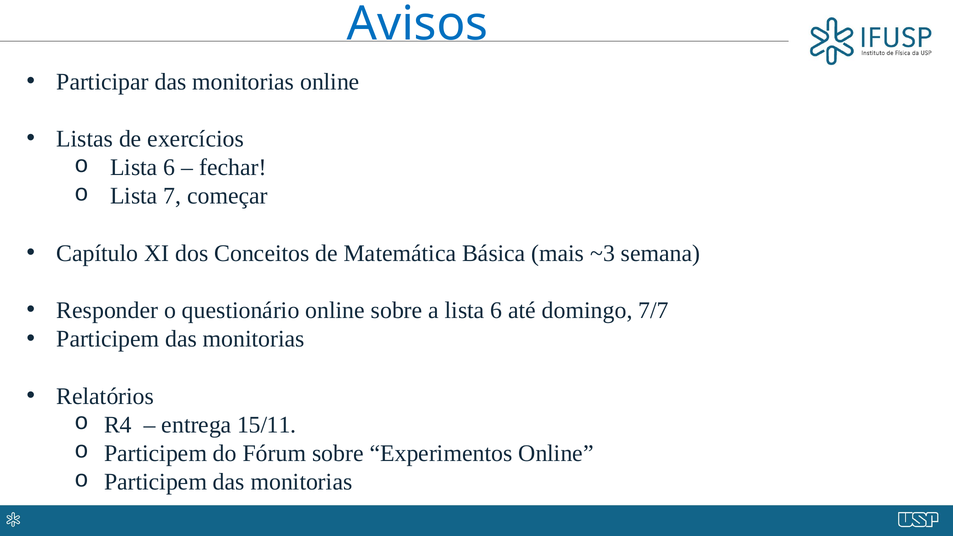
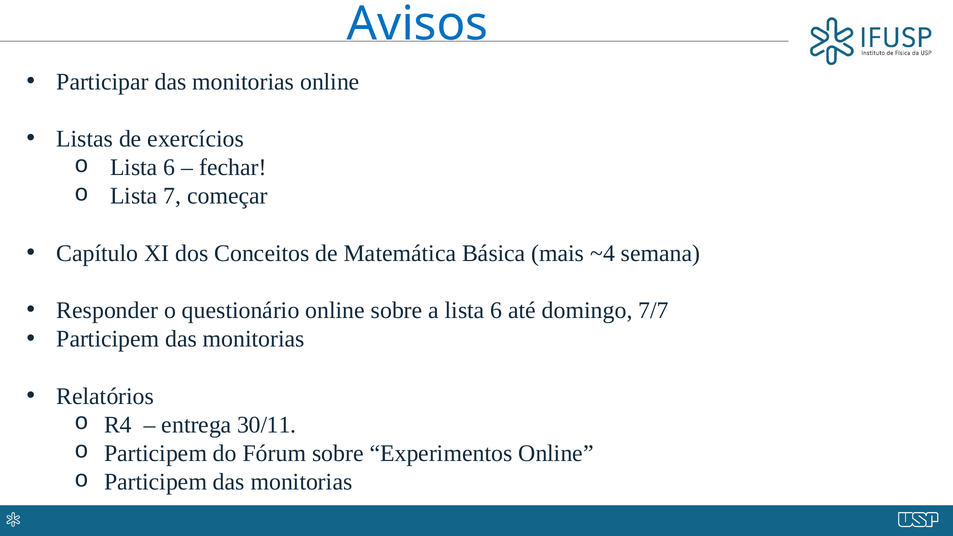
~3: ~3 -> ~4 (603, 253)
15/11: 15/11 -> 30/11 (267, 425)
